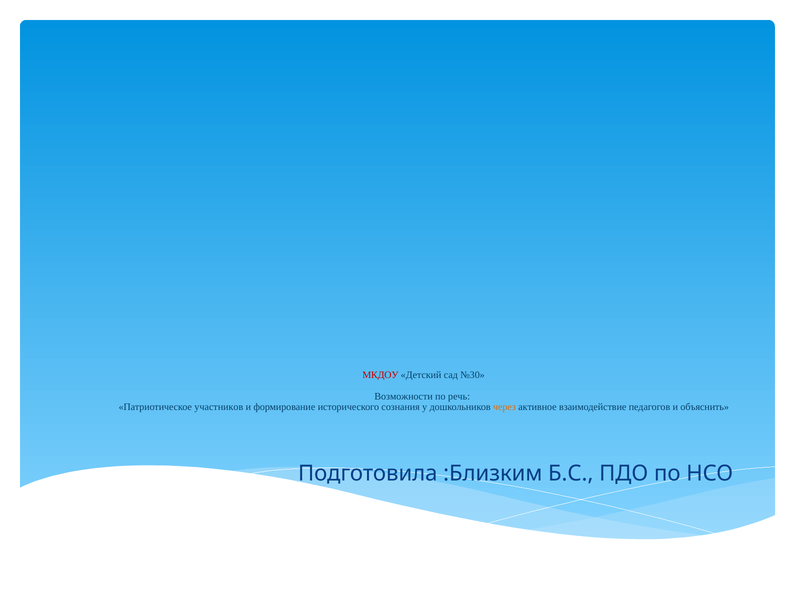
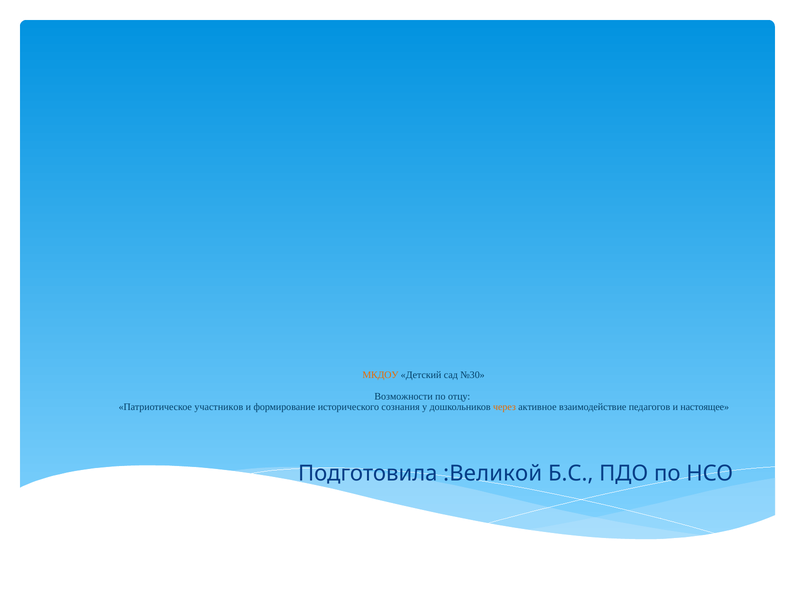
МКДОУ colour: red -> orange (380, 374)
речь: речь -> отцу (459, 396)
объяснить: объяснить -> настоящее (705, 407)
:Близким: :Близким -> :Великой (493, 473)
